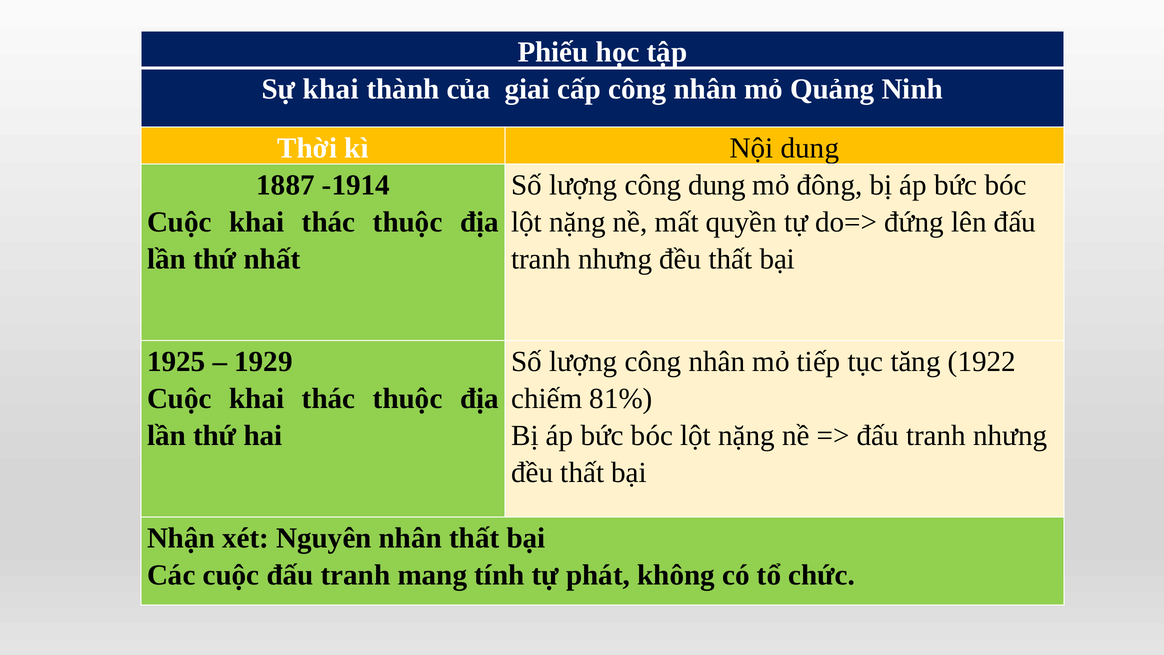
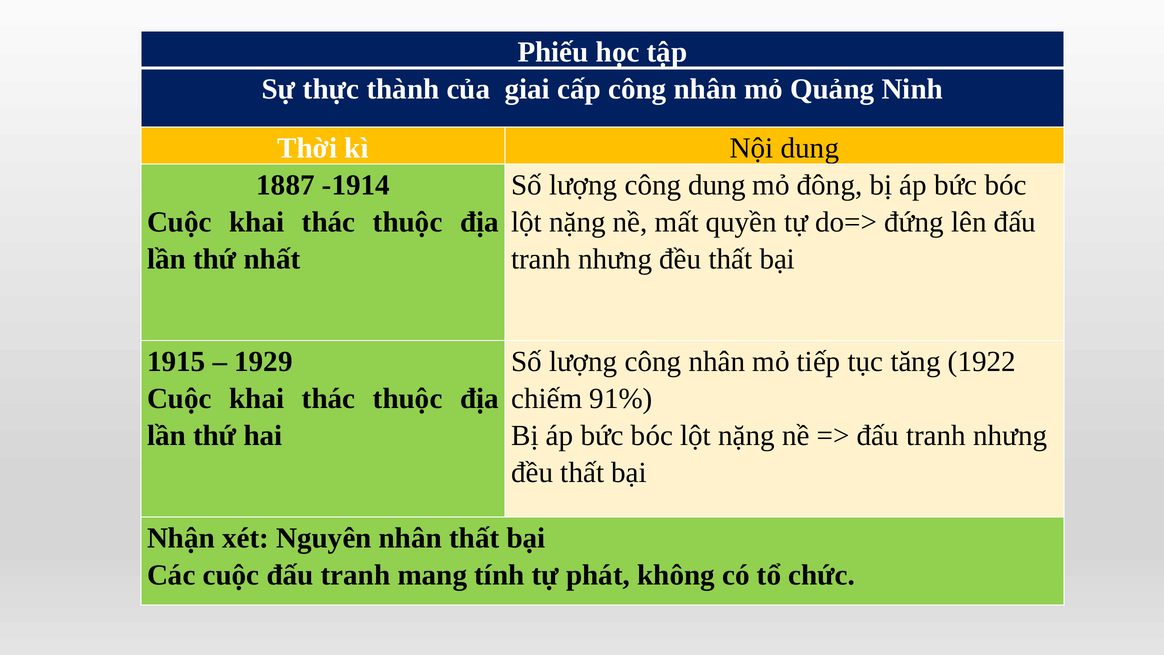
Sự khai: khai -> thực (331, 89)
1925: 1925 -> 1915 (176, 361)
81%: 81% -> 91% (621, 398)
